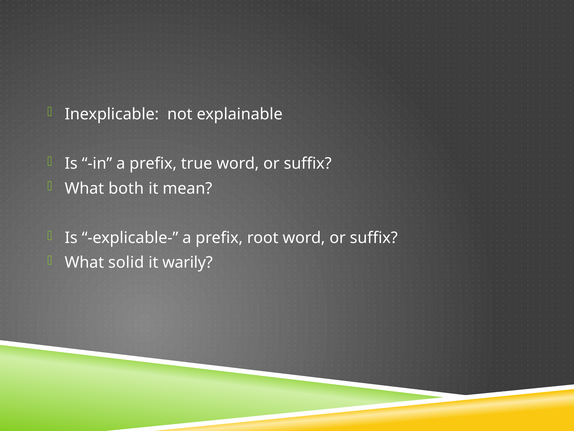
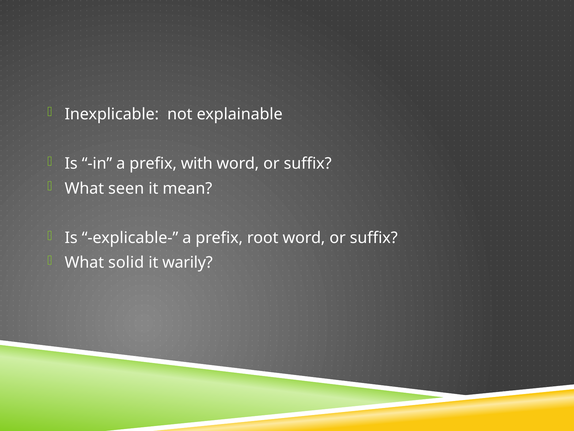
true: true -> with (197, 163)
both: both -> seen (126, 188)
